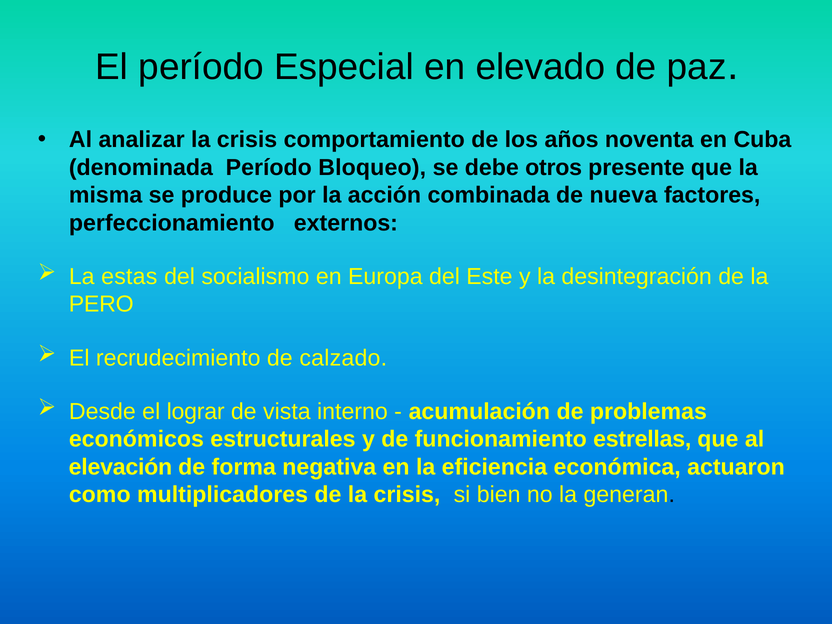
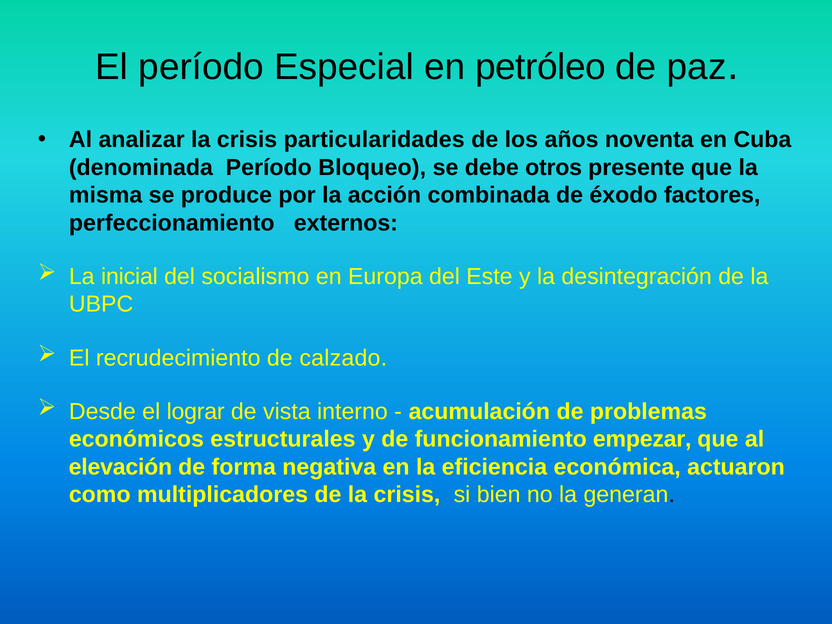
elevado: elevado -> petróleo (541, 67)
comportamiento: comportamiento -> particularidades (374, 140)
nueva: nueva -> éxodo (624, 195)
estas: estas -> inicial (129, 277)
PERO: PERO -> UBPC (101, 304)
estrellas: estrellas -> empezar (642, 439)
